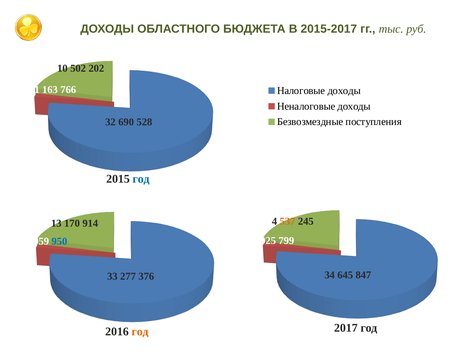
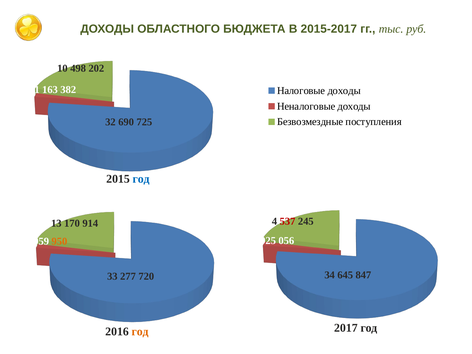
502: 502 -> 498 (78, 68)
766: 766 -> 382 (68, 90)
528: 528 -> 725 (144, 122)
537 colour: orange -> red (287, 221)
799: 799 -> 056 (286, 241)
950 colour: blue -> orange (59, 241)
376: 376 -> 720 (146, 276)
